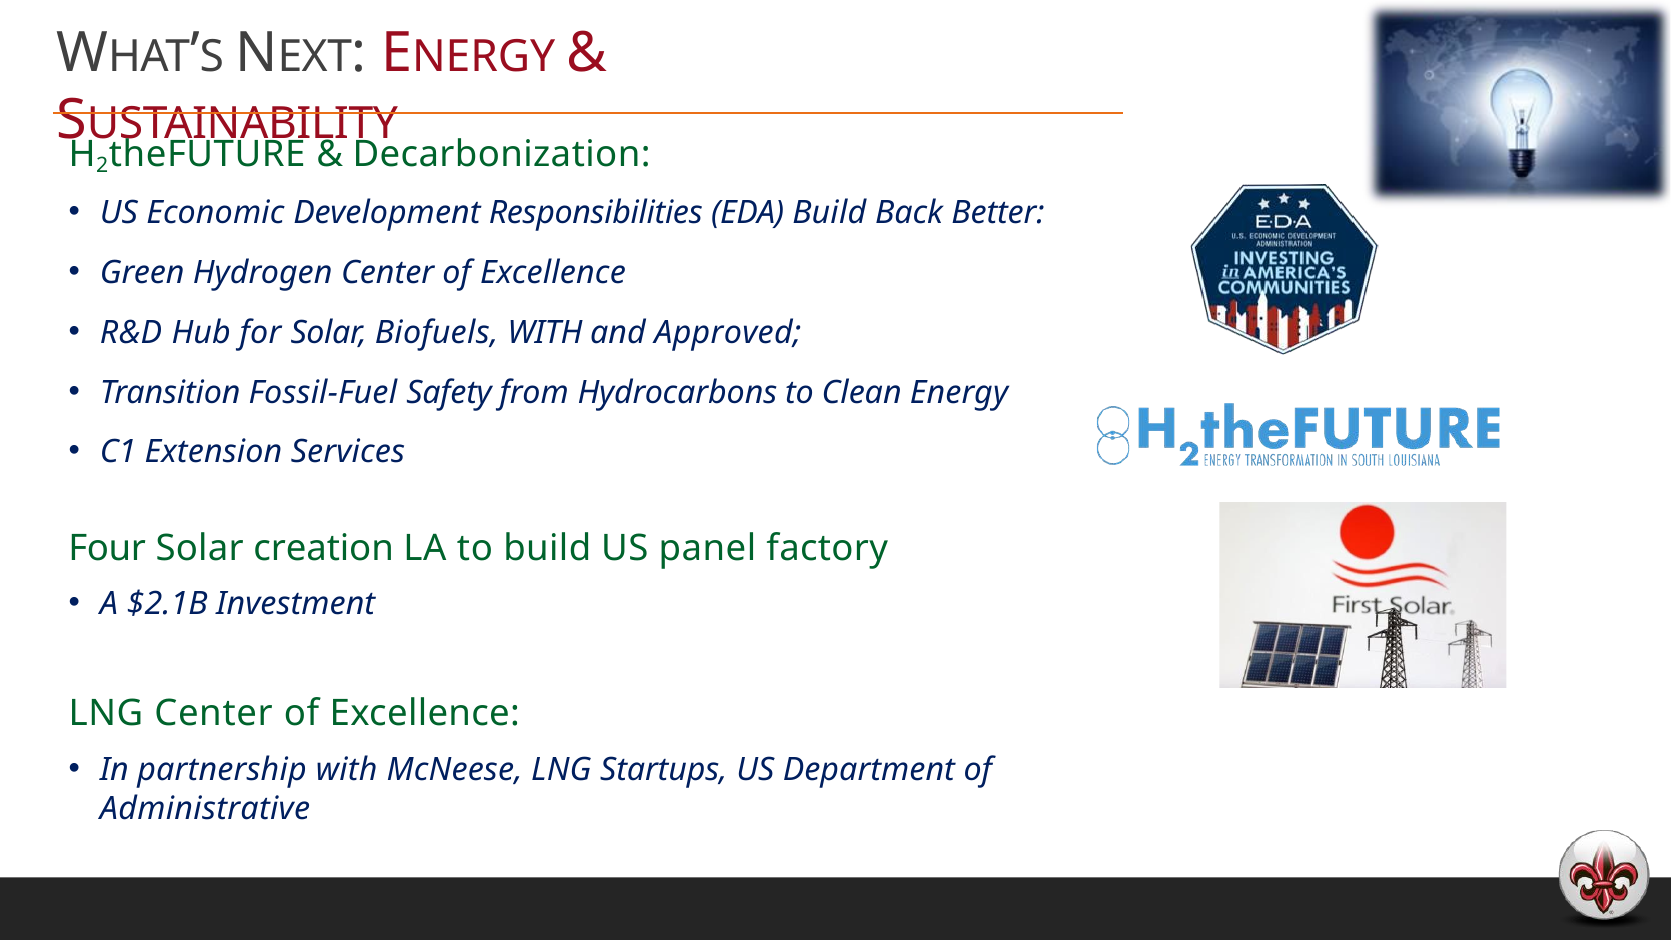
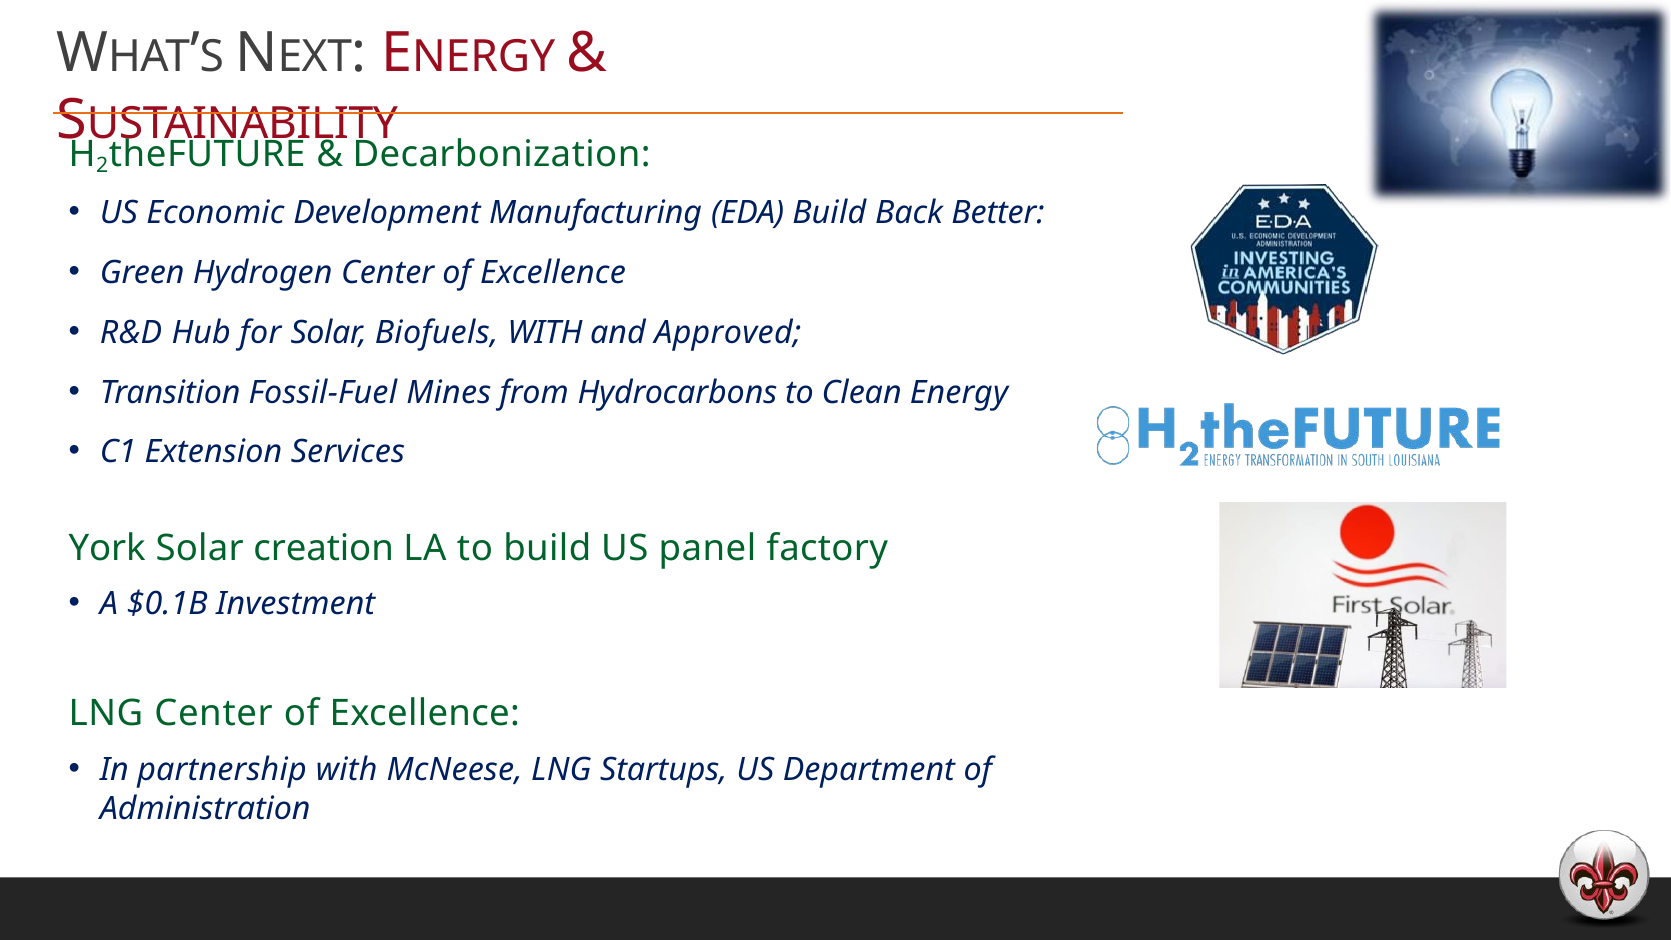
Responsibilities: Responsibilities -> Manufacturing (596, 212)
Safety: Safety -> Mines (449, 393)
Four: Four -> York (107, 549)
$2.1B: $2.1B -> $0.1B (167, 604)
Administrative: Administrative -> Administration (205, 809)
